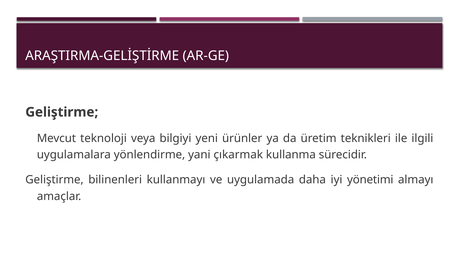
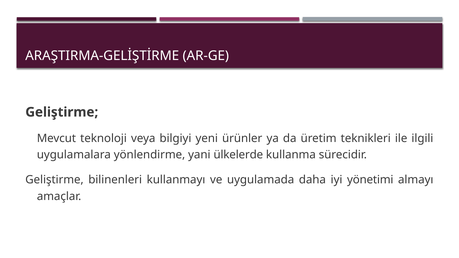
çıkarmak: çıkarmak -> ülkelerde (238, 155)
